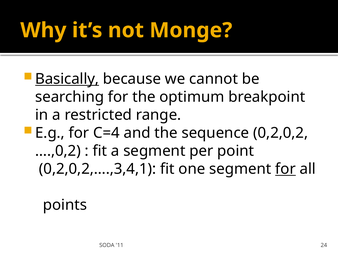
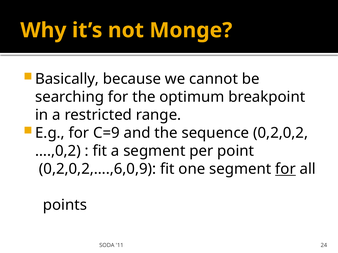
Basically underline: present -> none (67, 79)
C=4: C=4 -> C=9 (106, 133)
0,2,0,2,….,3,4,1: 0,2,0,2,….,3,4,1 -> 0,2,0,2,….,6,0,9 (98, 169)
